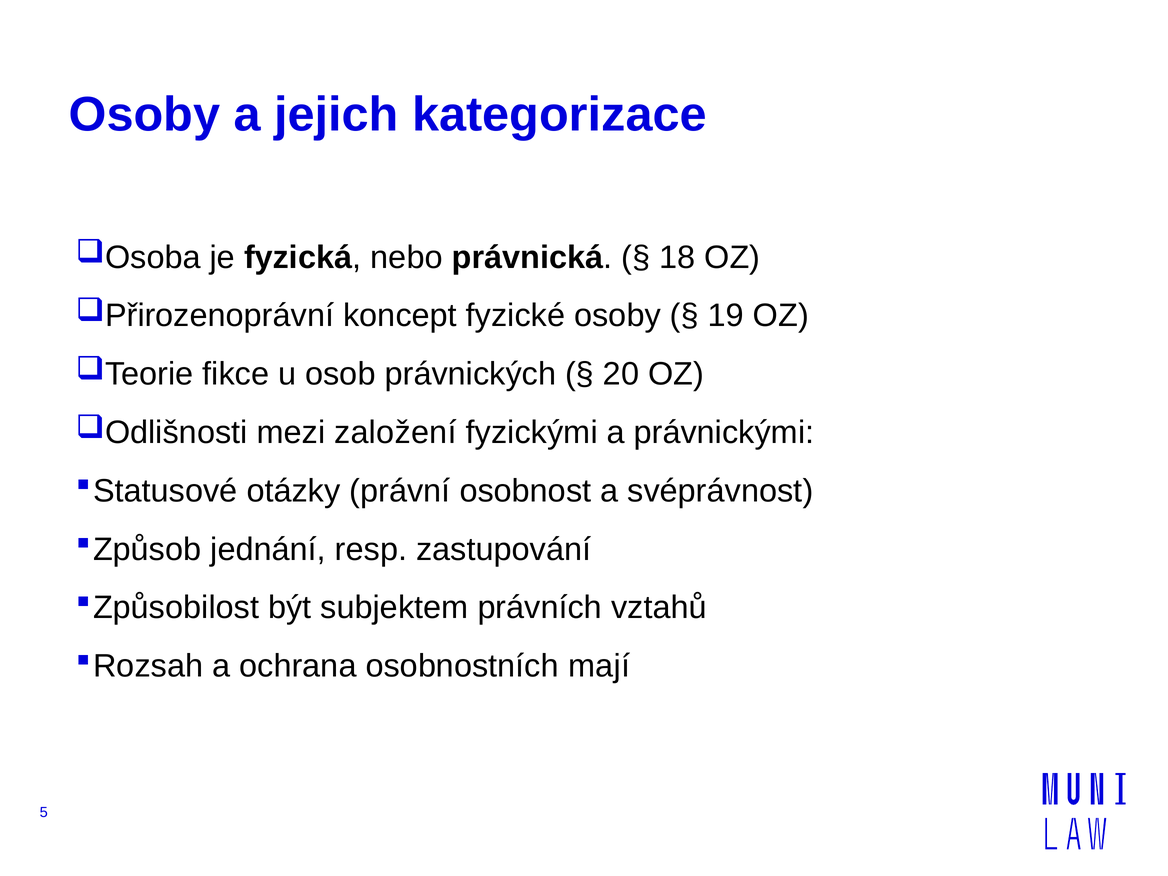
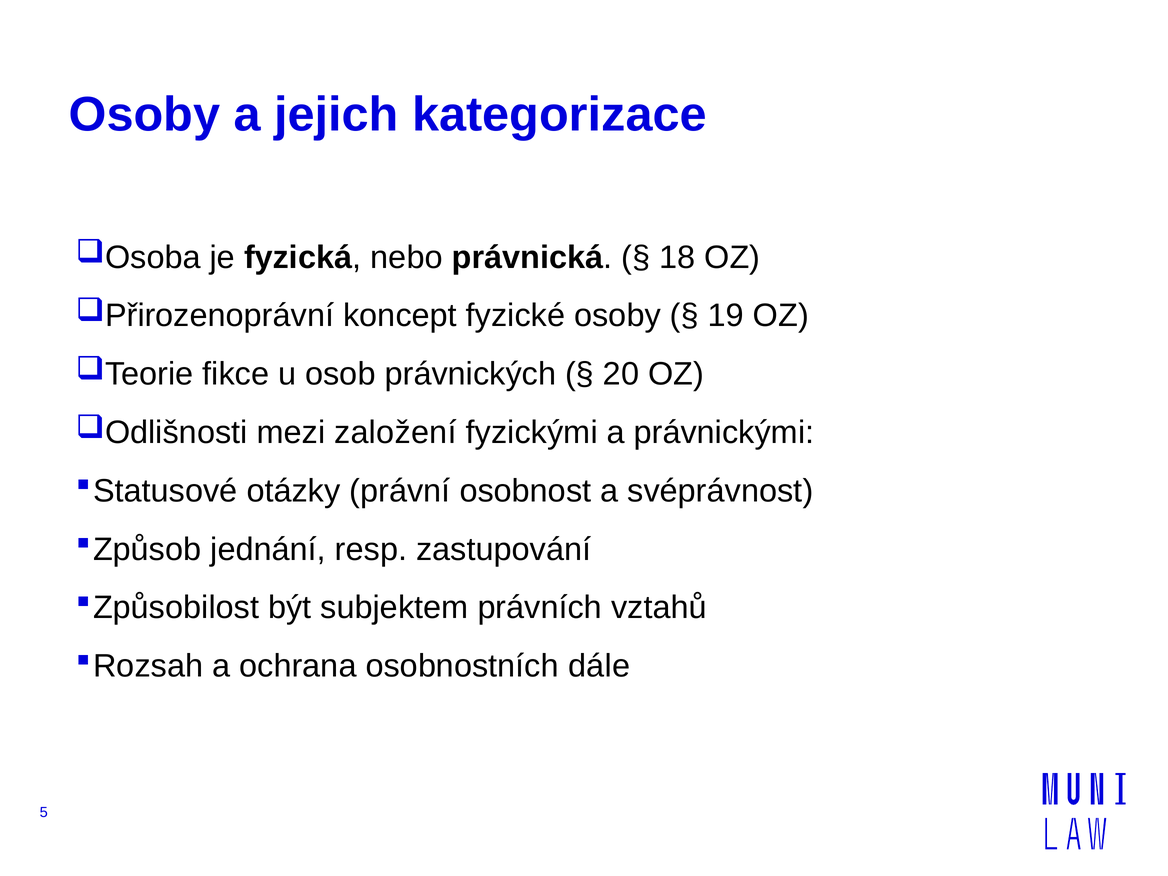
mají: mají -> dále (599, 666)
